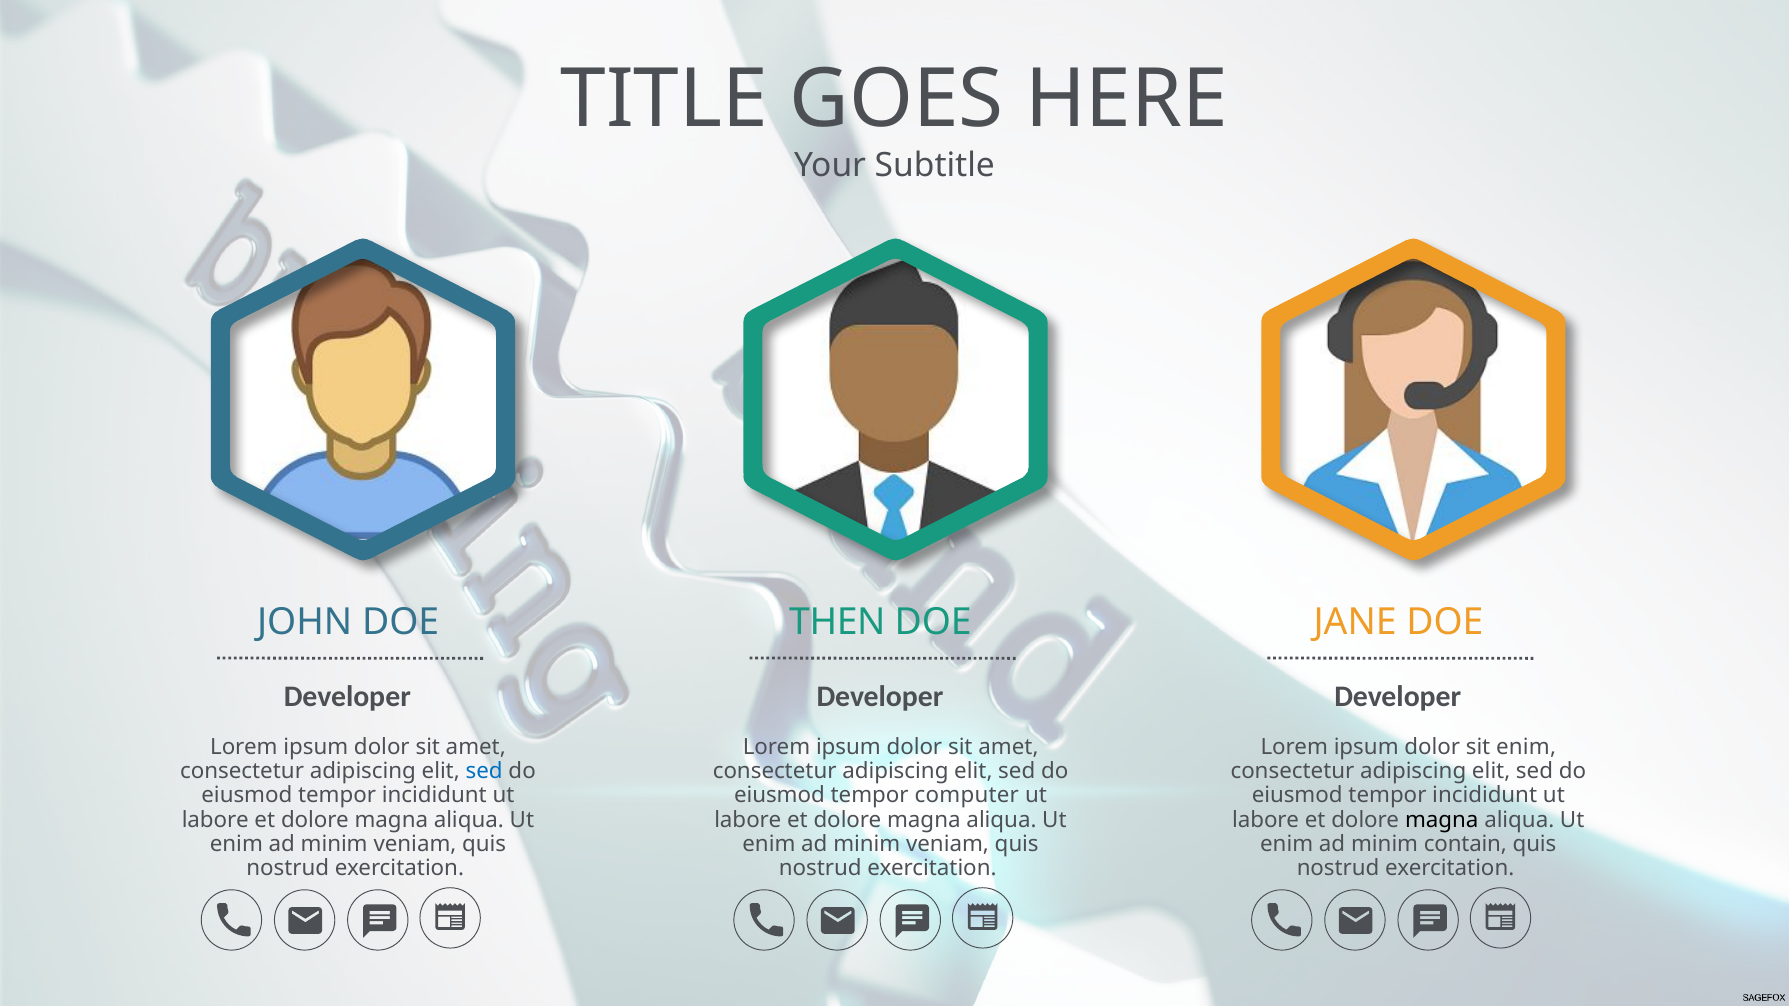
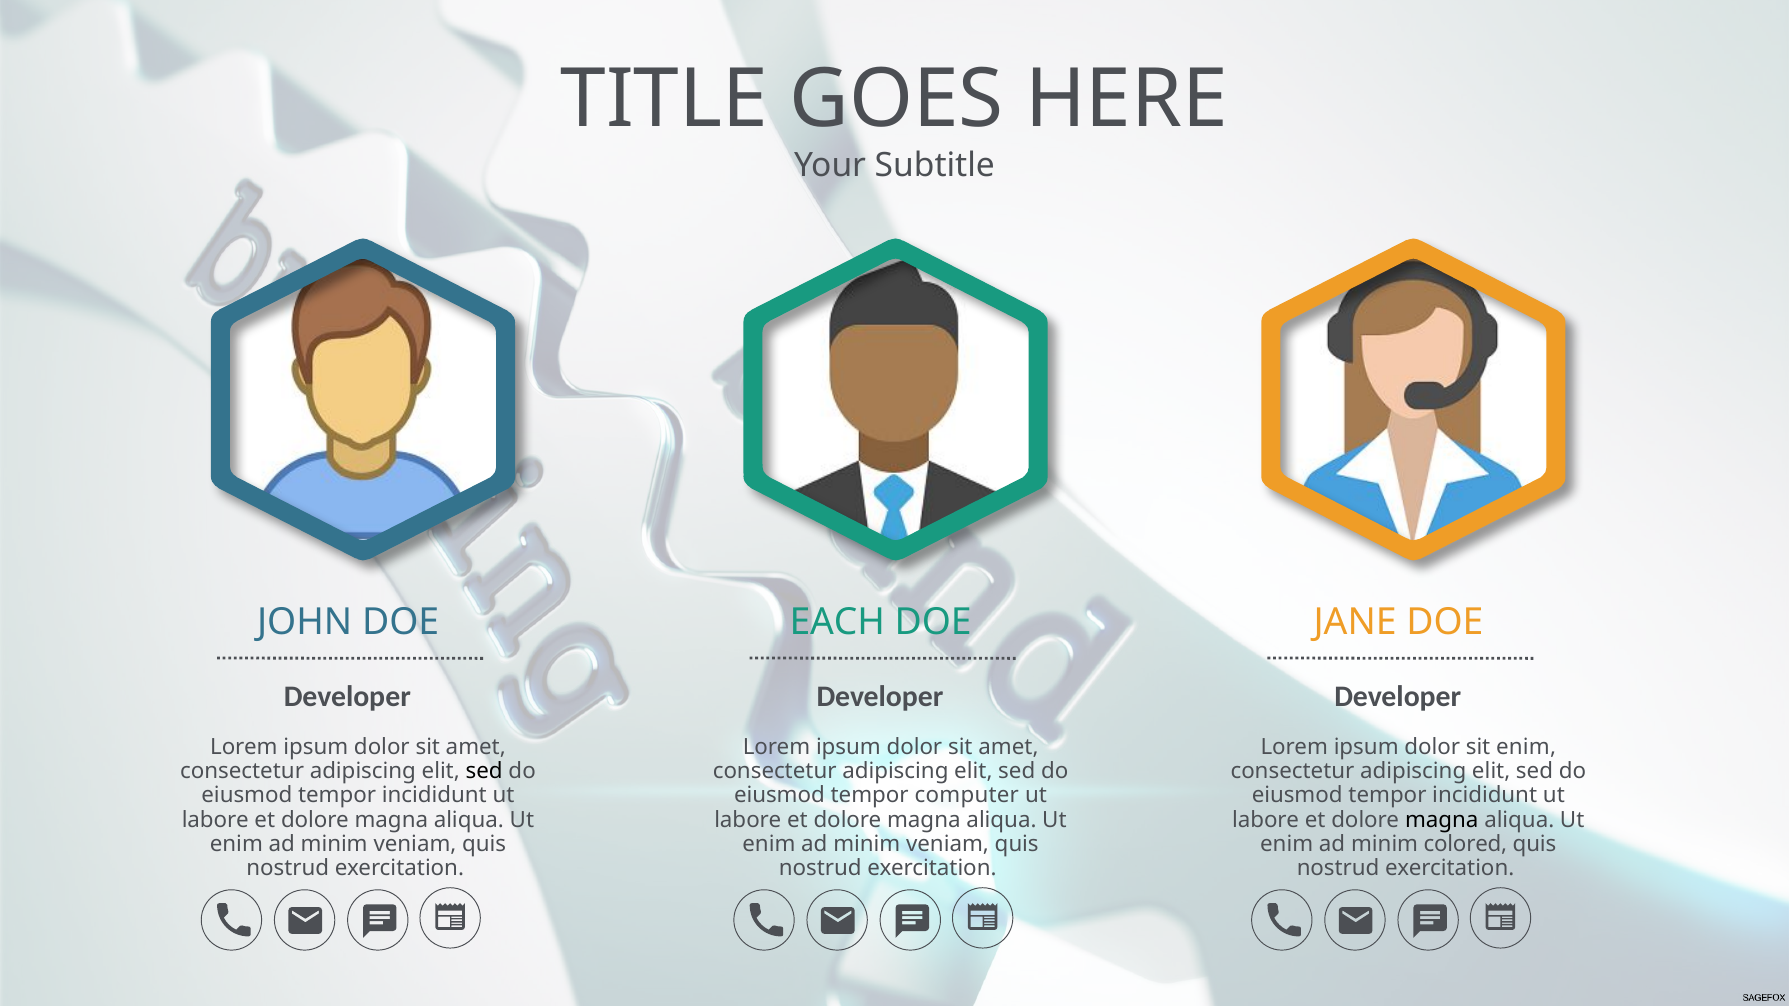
THEN: THEN -> EACH (837, 622)
sed colour: blue -> black (484, 772)
contain: contain -> colored (1465, 844)
